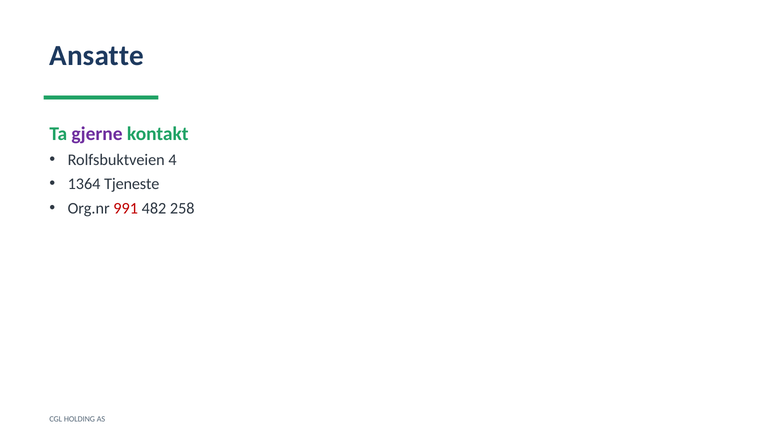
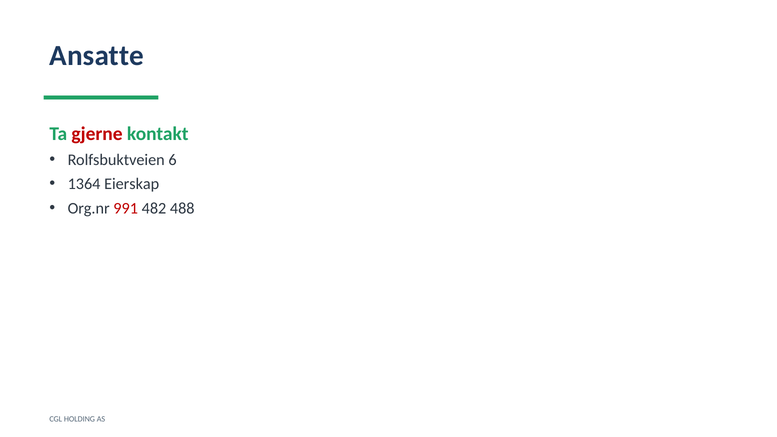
gjerne colour: purple -> red (97, 134)
4: 4 -> 6 (173, 160)
Tjeneste: Tjeneste -> Eierskap (132, 184)
258: 258 -> 488 (182, 208)
